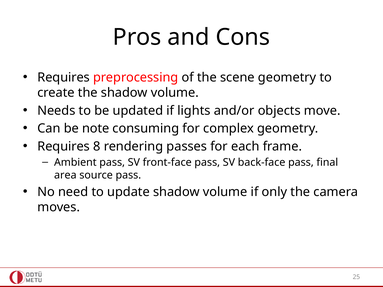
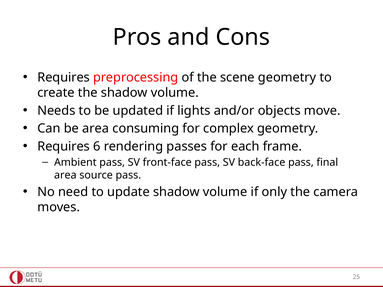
be note: note -> area (96, 129)
8: 8 -> 6 (97, 146)
